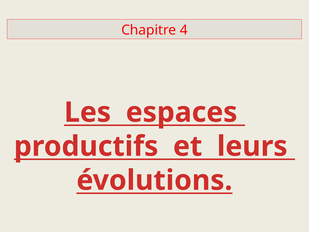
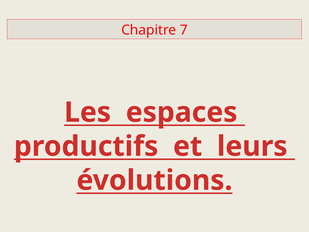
4: 4 -> 7 (184, 30)
